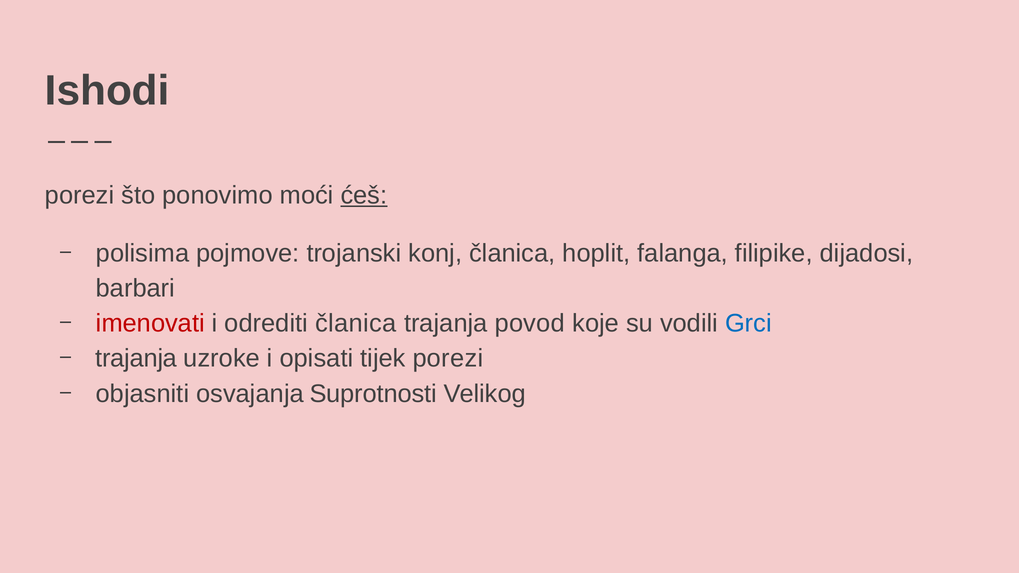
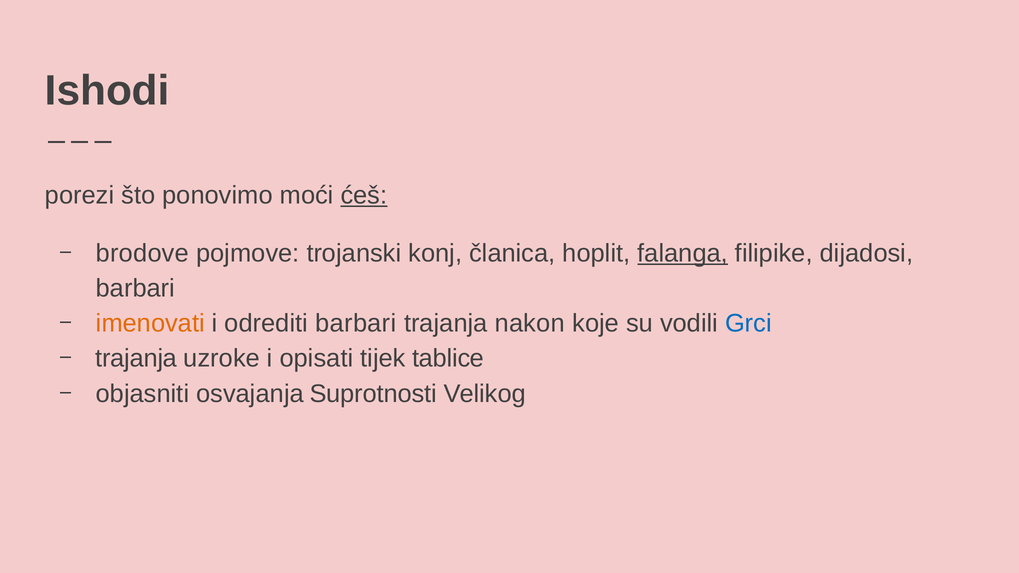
polisima: polisima -> brodove (142, 253)
falanga underline: none -> present (683, 253)
imenovati colour: red -> orange (150, 324)
odrediti članica: članica -> barbari (356, 324)
povod: povod -> nakon (530, 324)
tijek porezi: porezi -> tablice (448, 359)
